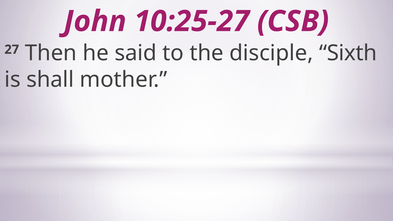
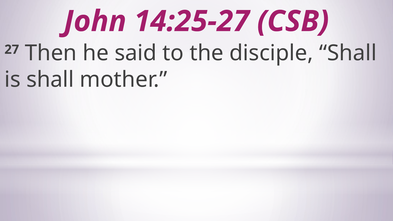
10:25-27: 10:25-27 -> 14:25-27 (192, 21)
disciple Sixth: Sixth -> Shall (348, 53)
